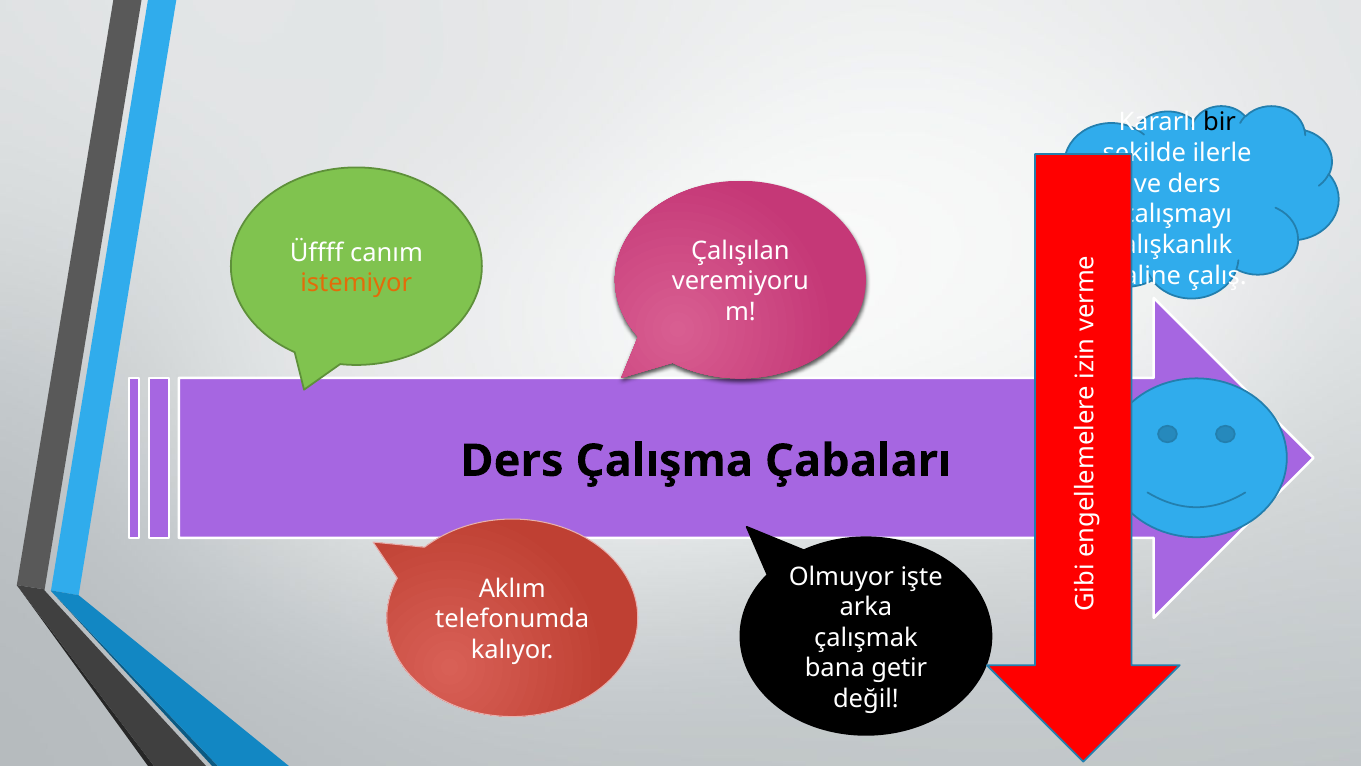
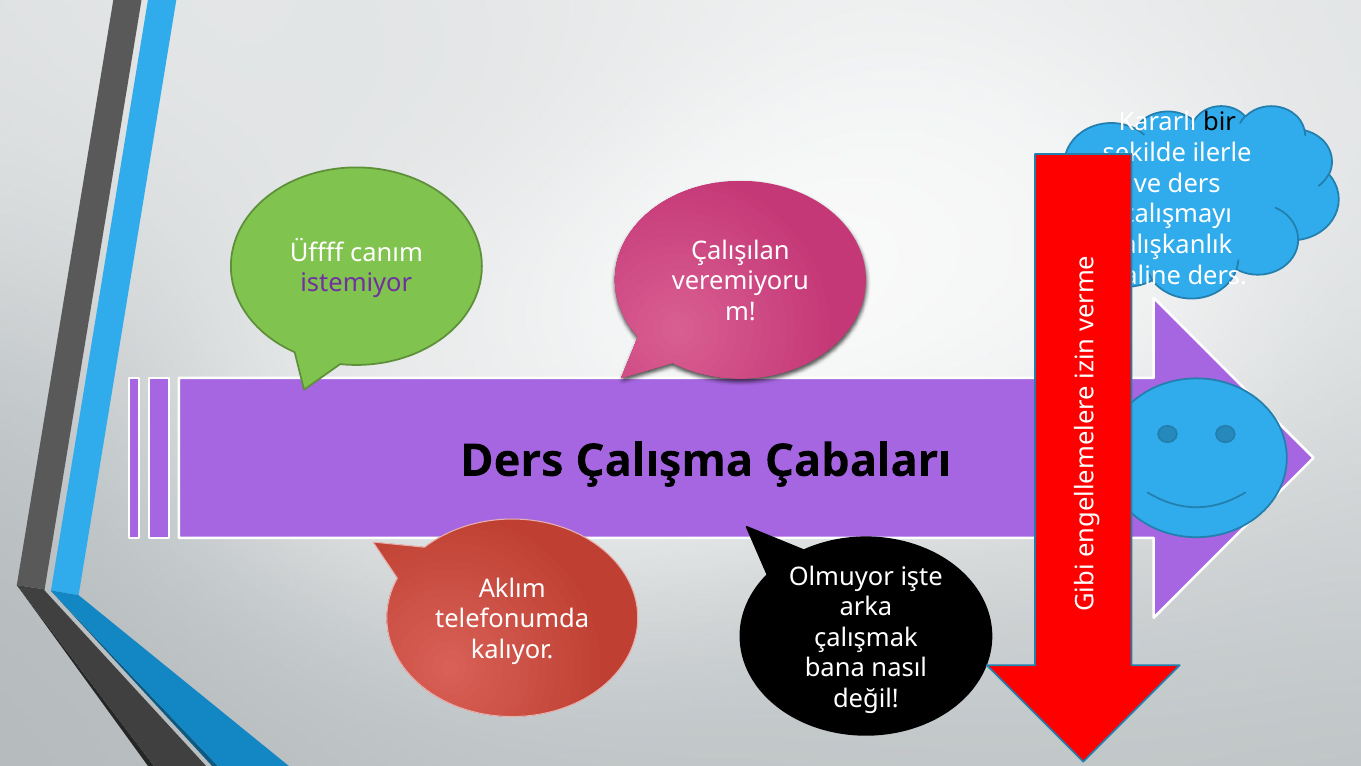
çalış: çalış -> ders (1217, 275)
istemiyor colour: orange -> purple (356, 283)
getir: getir -> nasıl (899, 668)
